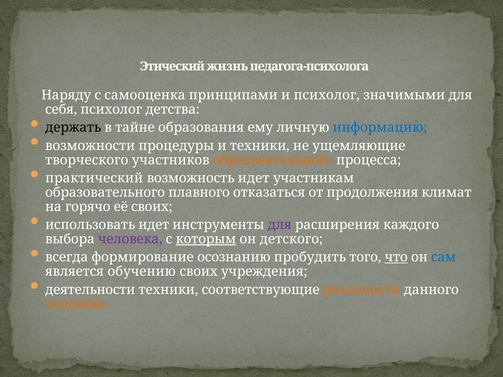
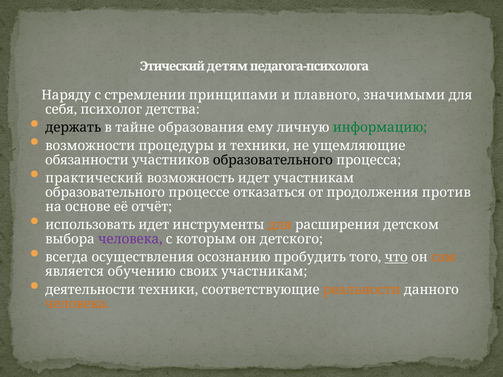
жизнь: жизнь -> детям (227, 66)
самооценка: самооценка -> стремлении (145, 95)
и психолог: психолог -> плавного (327, 95)
информацию colour: blue -> green (380, 128)
творческого: творческого -> обязанности (87, 160)
образовательного colour: orange -> black (273, 160)
плавного: плавного -> процессе (199, 193)
климат: климат -> против (446, 193)
горячо: горячо -> основе (88, 207)
её своих: своих -> отчёт (152, 207)
для colour: purple -> orange (280, 225)
каждого: каждого -> детском (411, 225)
которым underline: present -> none (206, 239)
формирование: формирование -> осуществления (143, 257)
сам colour: blue -> orange (444, 257)
своих учреждения: учреждения -> участникам (264, 272)
